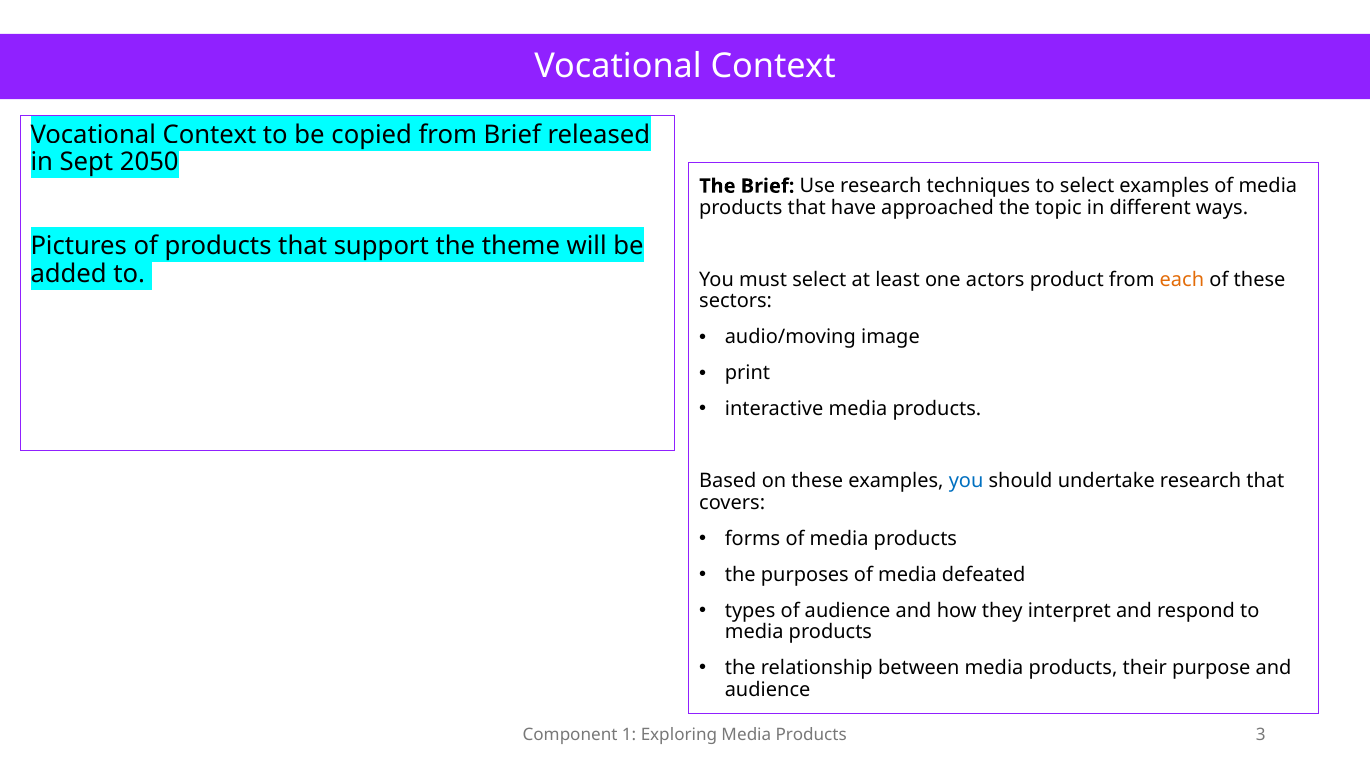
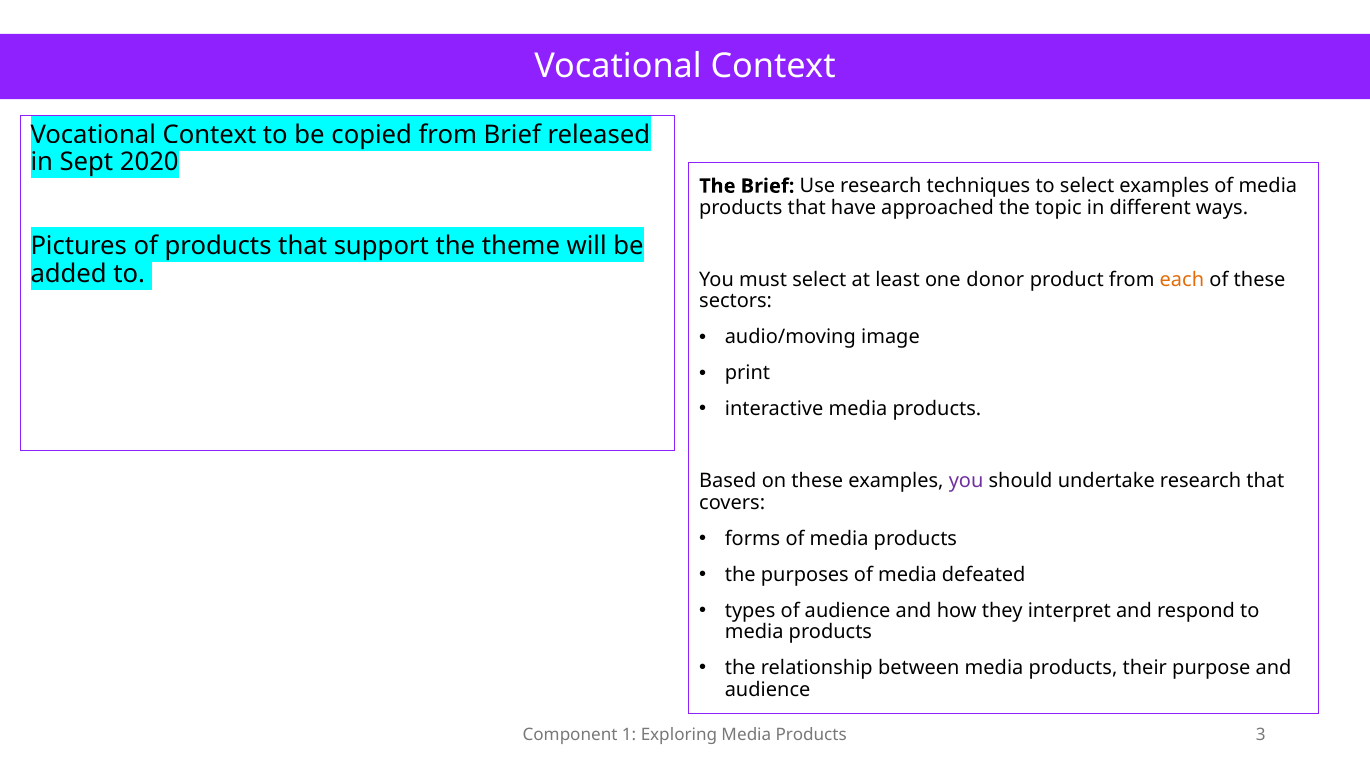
2050: 2050 -> 2020 (149, 162)
actors: actors -> donor (995, 279)
you colour: blue -> purple (966, 481)
